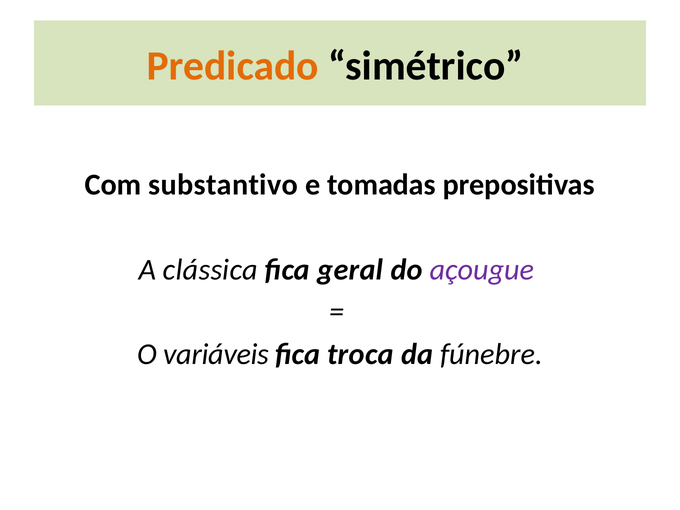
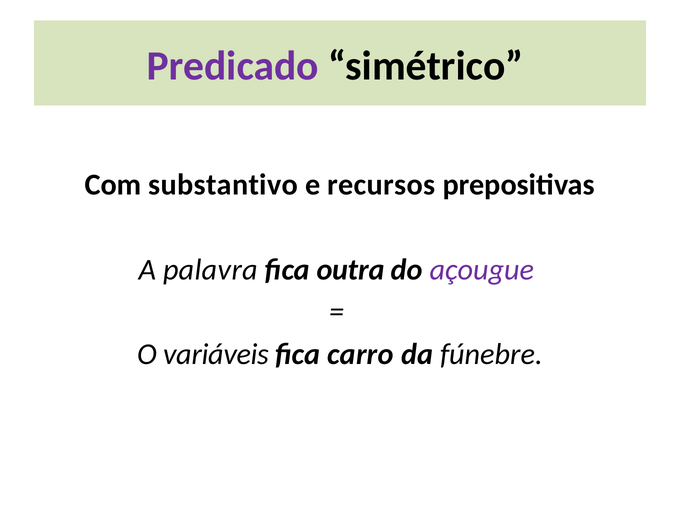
Predicado colour: orange -> purple (233, 66)
tomadas: tomadas -> recursos (381, 185)
clássica: clássica -> palavra (210, 270)
geral: geral -> outra (351, 270)
troca: troca -> carro (360, 354)
